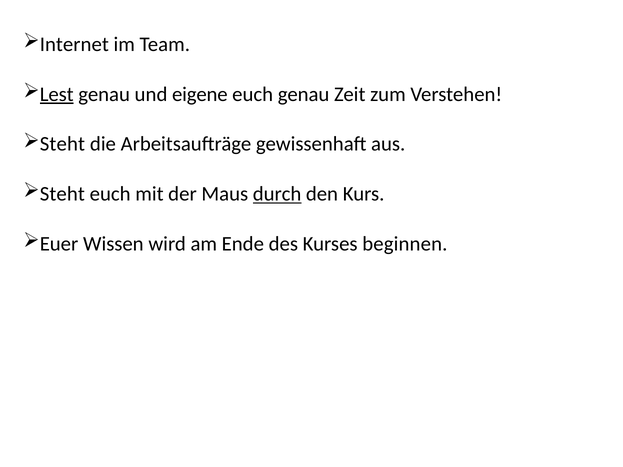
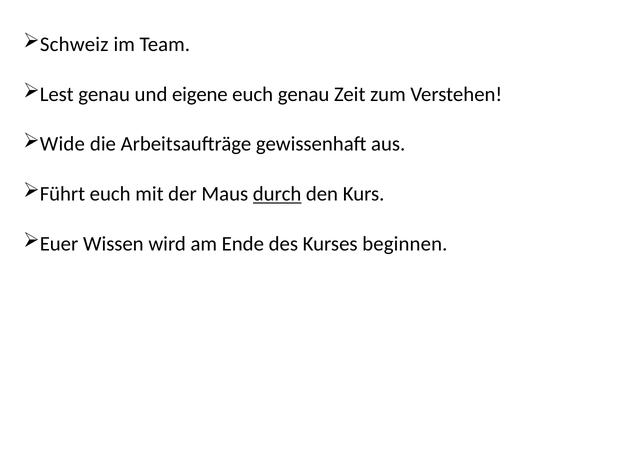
Internet: Internet -> Schweiz (74, 45)
Lest underline: present -> none (57, 94)
Steht: Steht -> Wide (62, 144)
Steht: Steht -> Führt (62, 194)
